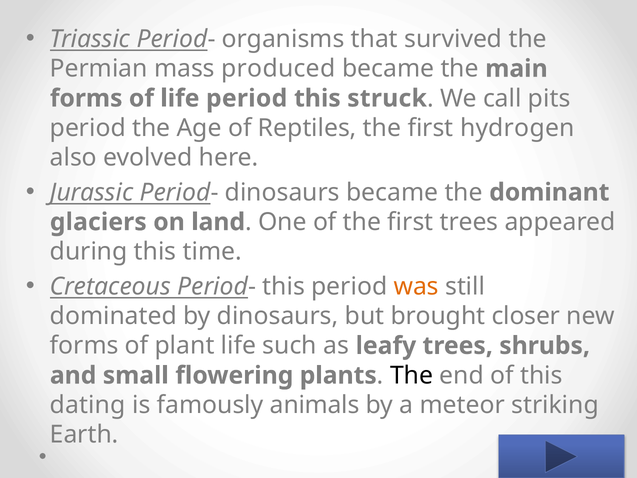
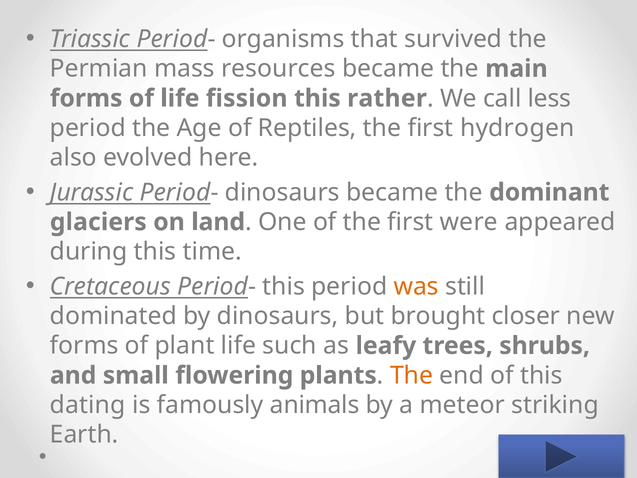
produced: produced -> resources (278, 69)
life period: period -> fission (247, 98)
struck: struck -> rather (387, 98)
pits: pits -> less (549, 98)
first trees: trees -> were (469, 222)
The colour: black -> orange (412, 375)
